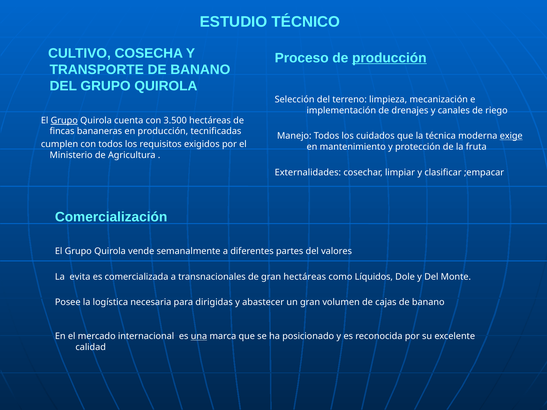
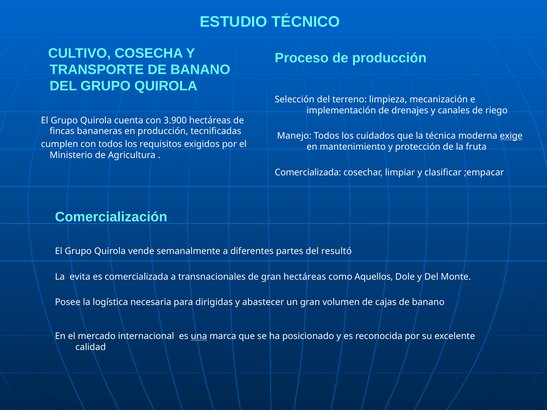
producción underline: present -> none (389, 58)
Grupo underline: present -> none (64, 120)
3.500: 3.500 -> 3.900 (175, 120)
Externalidades: Externalidades -> Comercializada (308, 172)
valores: valores -> resultó (336, 251)
Líquidos: Líquidos -> Aquellos (374, 277)
